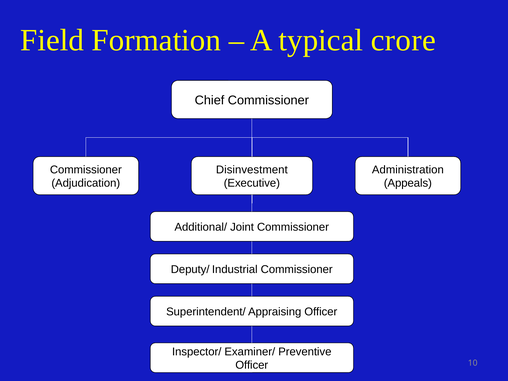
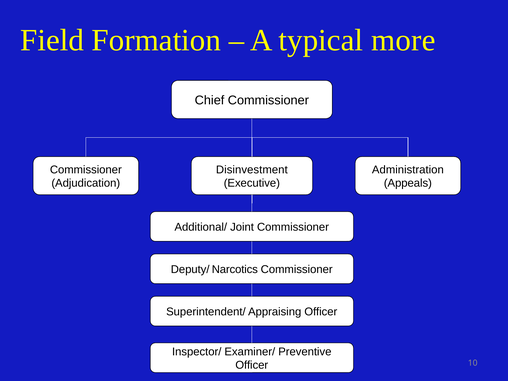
crore: crore -> more (403, 40)
Industrial: Industrial -> Narcotics (235, 270)
